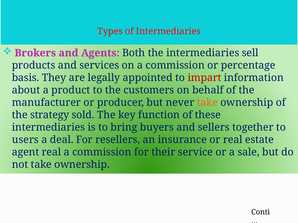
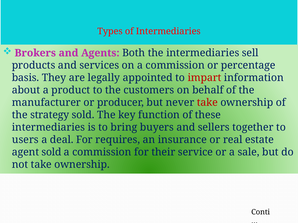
take colour: orange -> red (207, 103)
resellers: resellers -> requires (118, 140)
agent real: real -> sold (51, 152)
